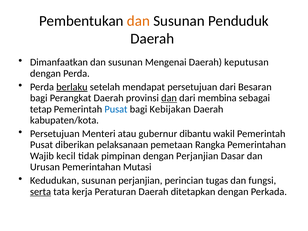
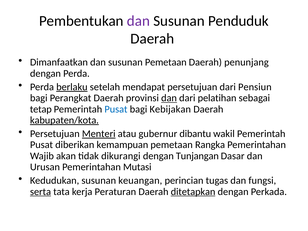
dan colour: orange -> purple (138, 21)
susunan Mengenai: Mengenai -> Pemetaan (166, 62)
keputusan: keputusan -> penunjang (246, 62)
Besaran: Besaran -> Pensiun (255, 87)
membina: membina -> pelatihan (217, 98)
kabupaten/kota underline: none -> present (64, 120)
Menteri underline: none -> present (99, 134)
pelaksanaan: pelaksanaan -> kemampuan (122, 145)
kecil: kecil -> akan (66, 156)
pimpinan: pimpinan -> dikurangi (121, 156)
dengan Perjanjian: Perjanjian -> Tunjangan (197, 156)
susunan perjanjian: perjanjian -> keuangan (140, 181)
ditetapkan underline: none -> present (193, 192)
